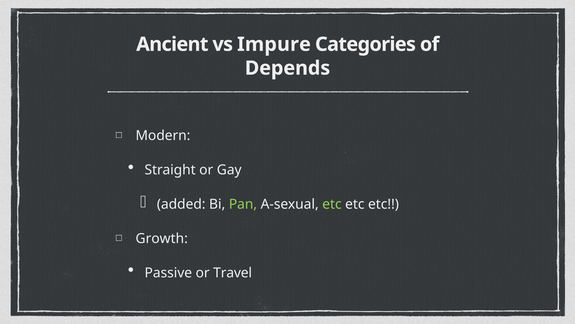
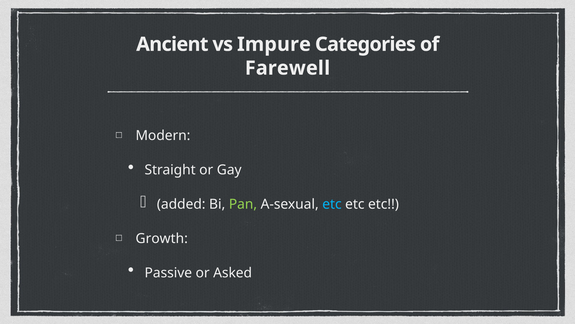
Depends: Depends -> Farewell (287, 68)
etc colour: light green -> light blue (332, 204)
Travel: Travel -> Asked (233, 272)
